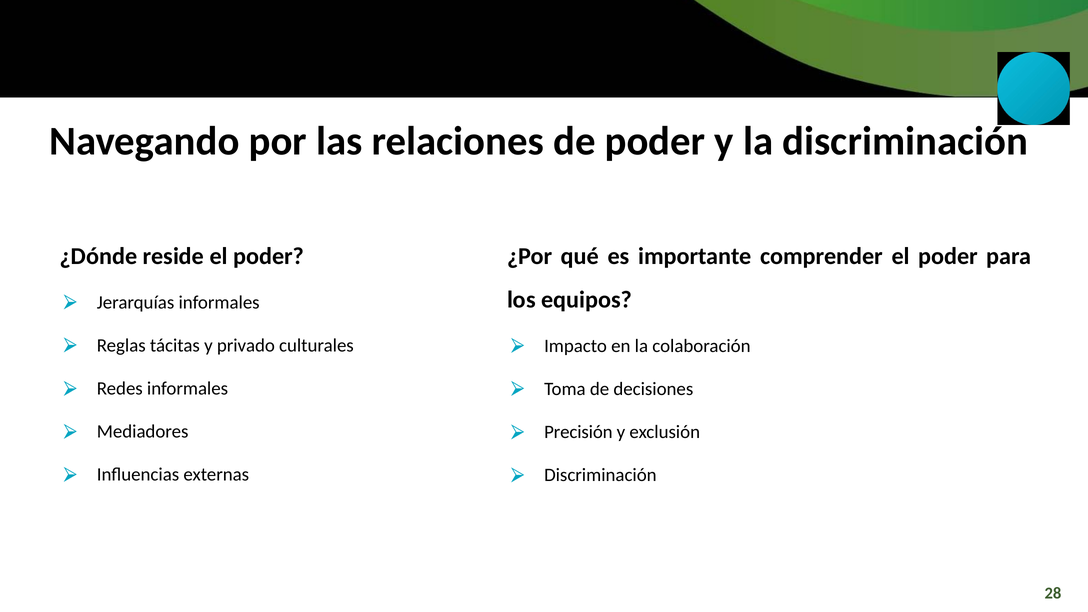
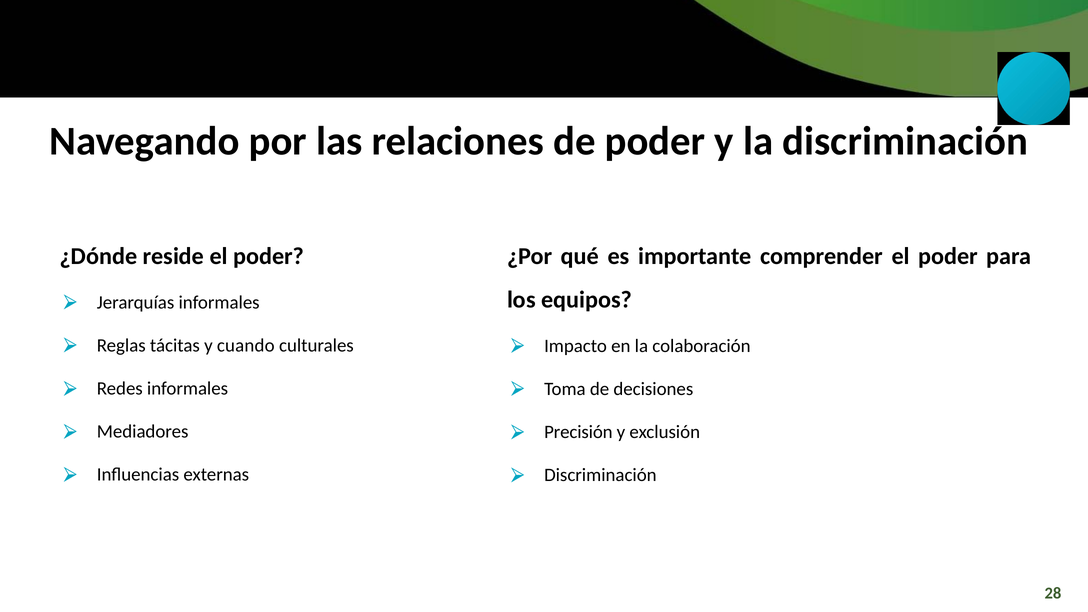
privado: privado -> cuando (246, 345)
